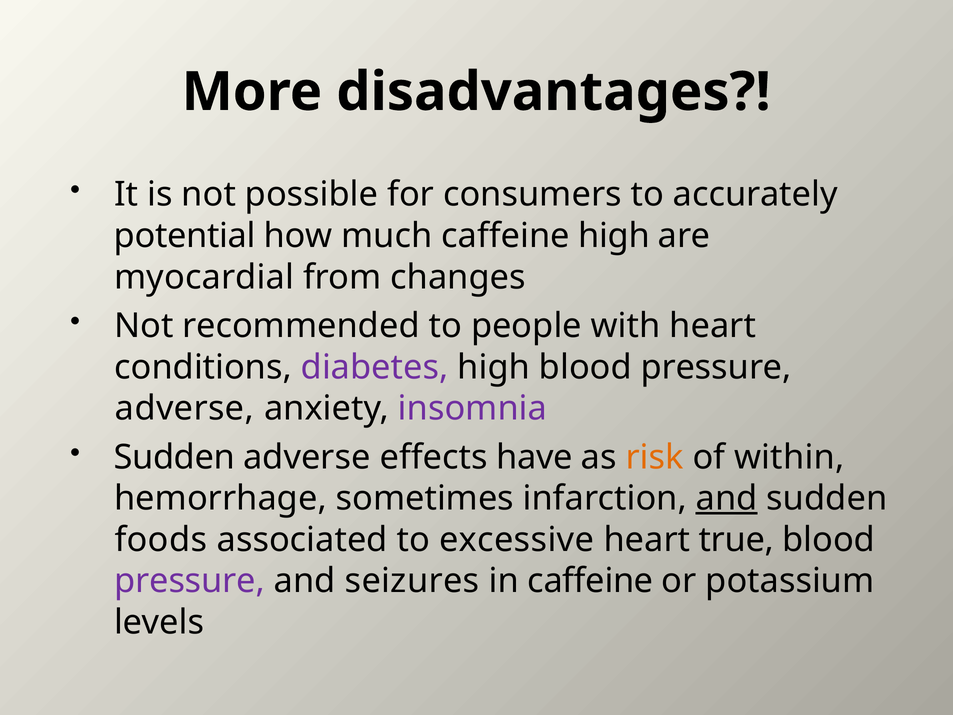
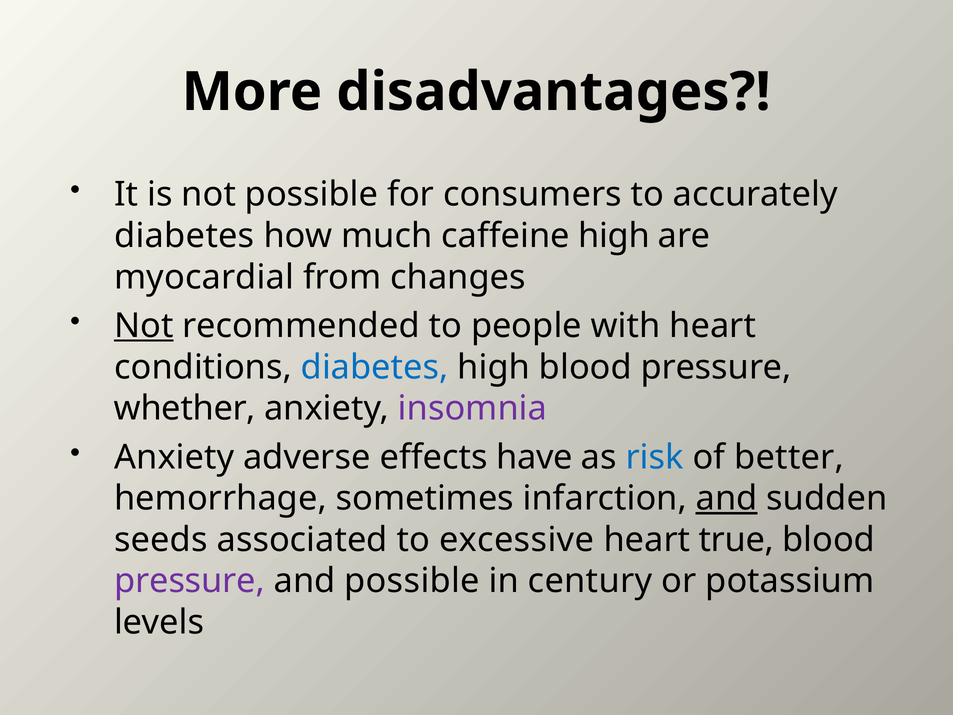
potential: potential -> diabetes (184, 236)
Not underline: none -> present (144, 326)
diabetes colour: purple -> blue (375, 367)
adverse: adverse -> whether (185, 408)
Sudden: Sudden -> Anxiety (174, 457)
risk colour: orange -> blue (655, 457)
within: within -> better (789, 457)
foods: foods -> seeds (161, 540)
and seizures: seizures -> possible (412, 581)
in caffeine: caffeine -> century (590, 581)
